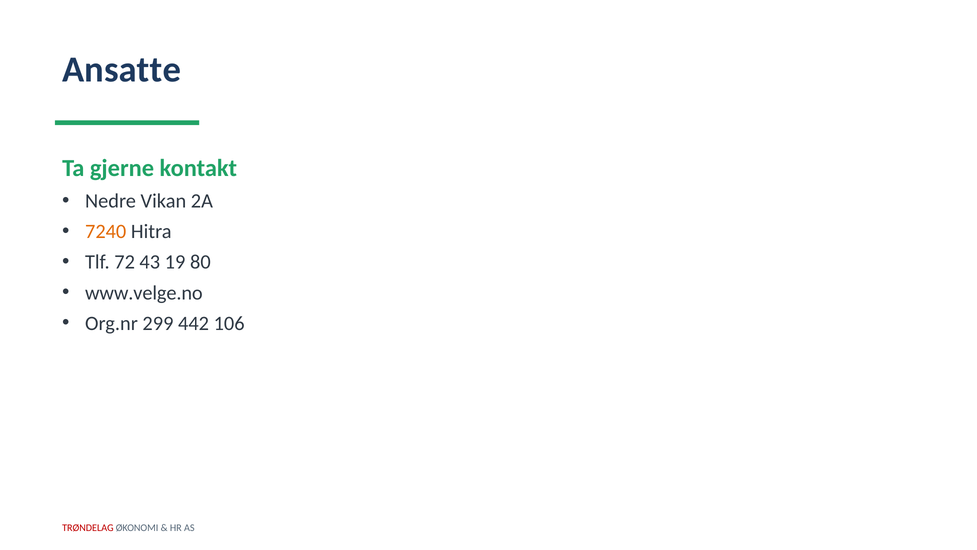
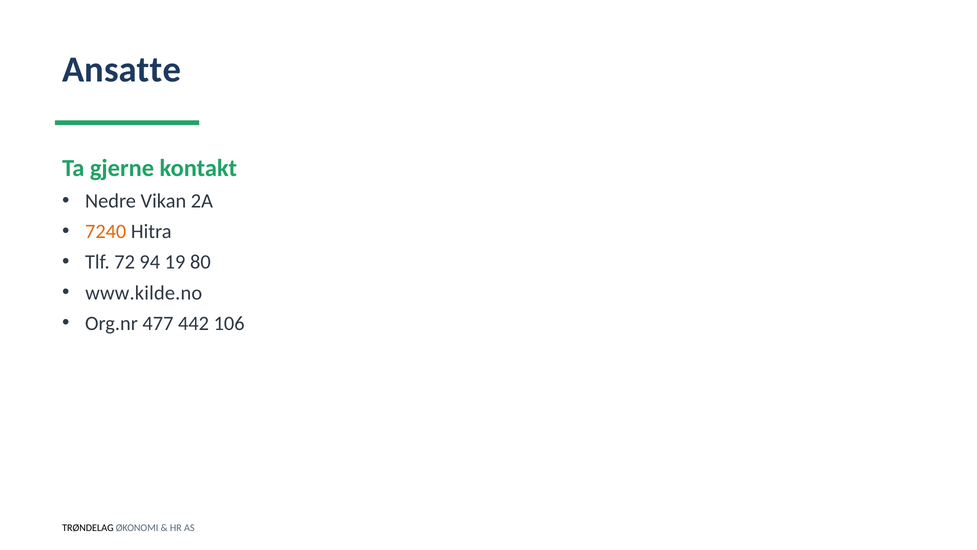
43: 43 -> 94 (150, 262)
www.velge.no: www.velge.no -> www.kilde.no (144, 293)
299: 299 -> 477 (158, 323)
TRØNDELAG colour: red -> black (88, 527)
